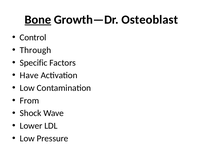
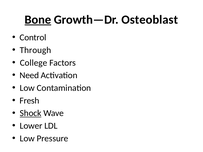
Specific: Specific -> College (34, 63)
Have: Have -> Need (29, 75)
From: From -> Fresh (29, 101)
Shock underline: none -> present (31, 113)
